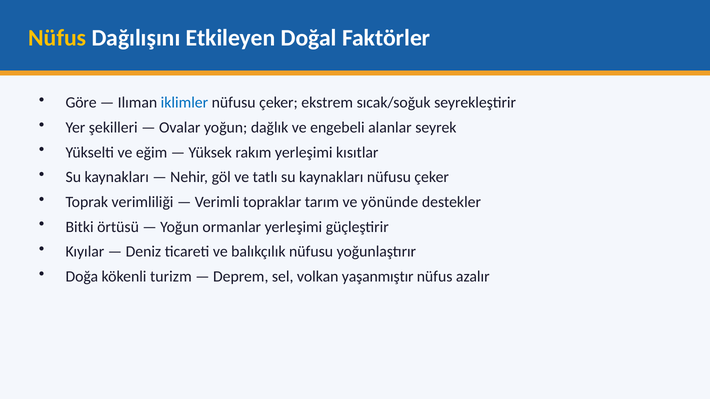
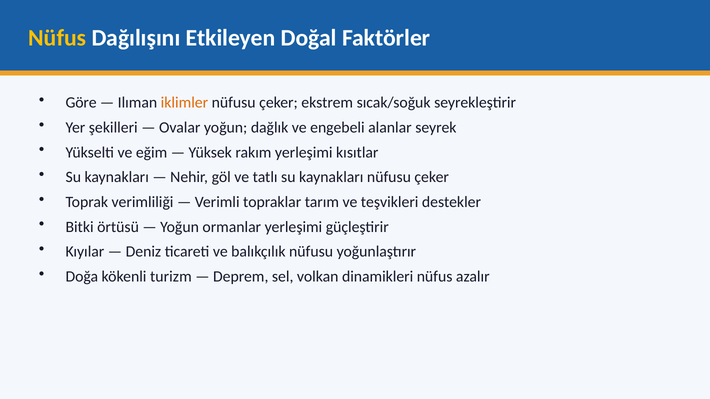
iklimler colour: blue -> orange (184, 103)
yönünde: yönünde -> teşvikleri (390, 202)
yaşanmıştır: yaşanmıştır -> dinamikleri (378, 277)
